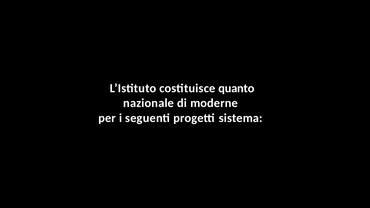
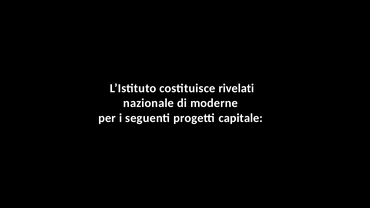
quanto: quanto -> rivelati (236, 88)
sistema: sistema -> capitale (241, 118)
